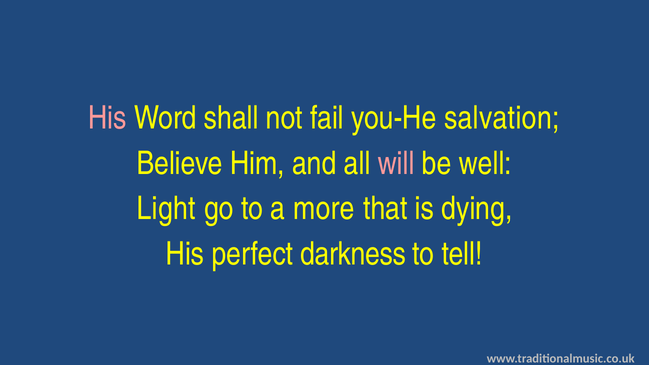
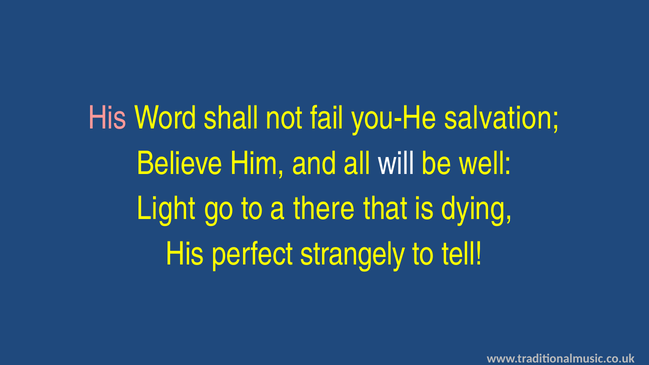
will colour: pink -> white (396, 163)
more: more -> there (324, 209)
darkness: darkness -> strangely (353, 254)
